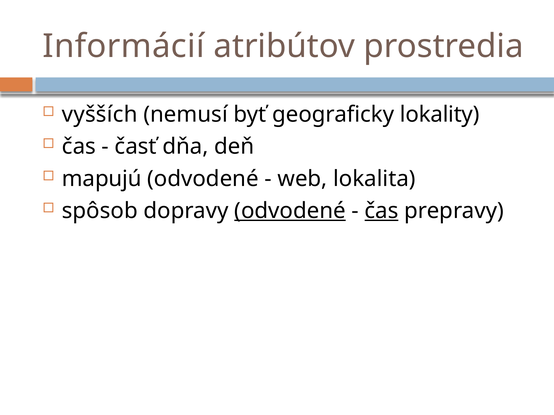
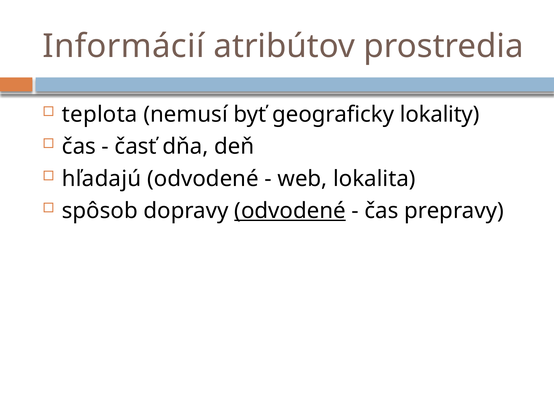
vyšších: vyšších -> teplota (100, 115)
mapujú: mapujú -> hľadajú (102, 179)
čas underline: present -> none (381, 211)
